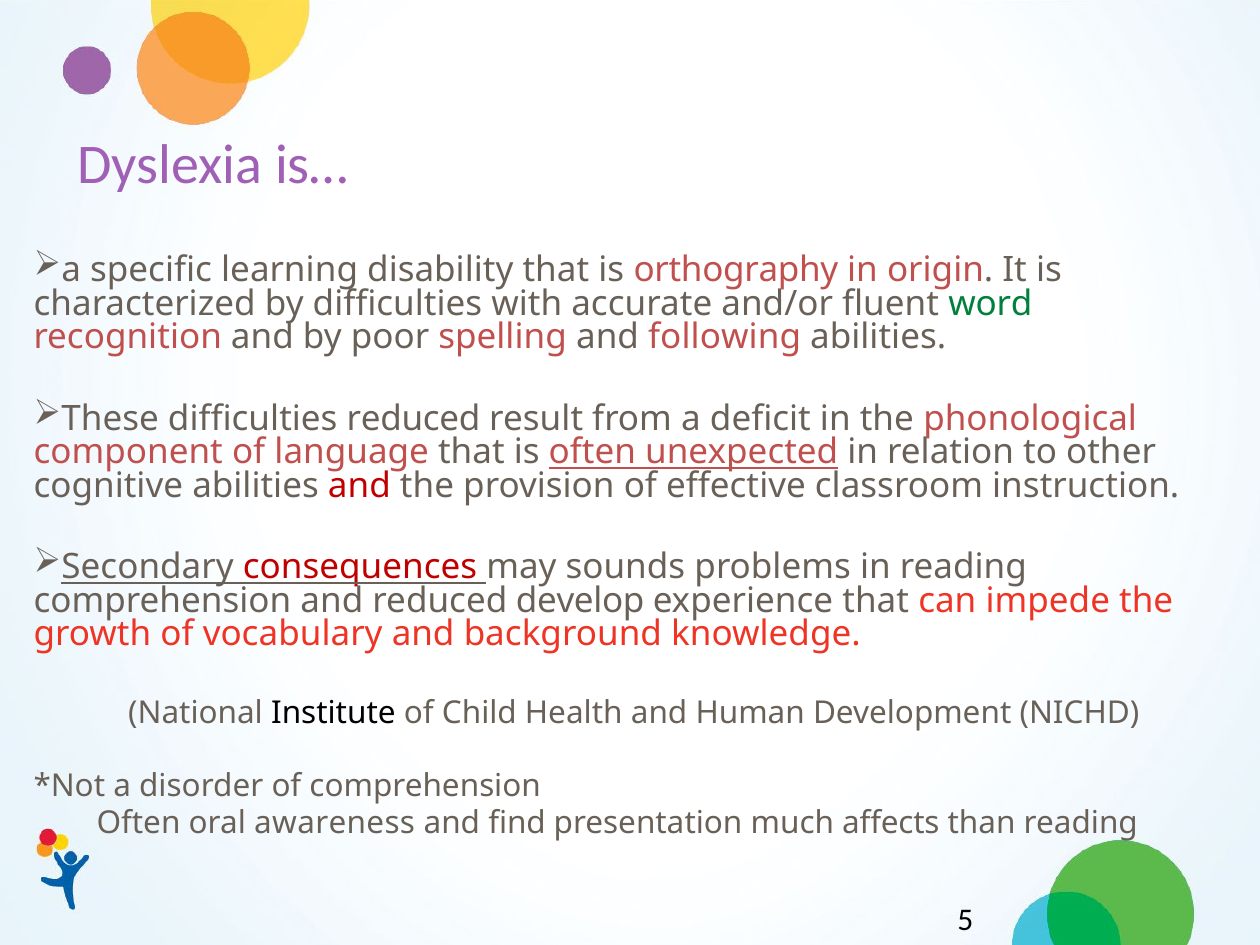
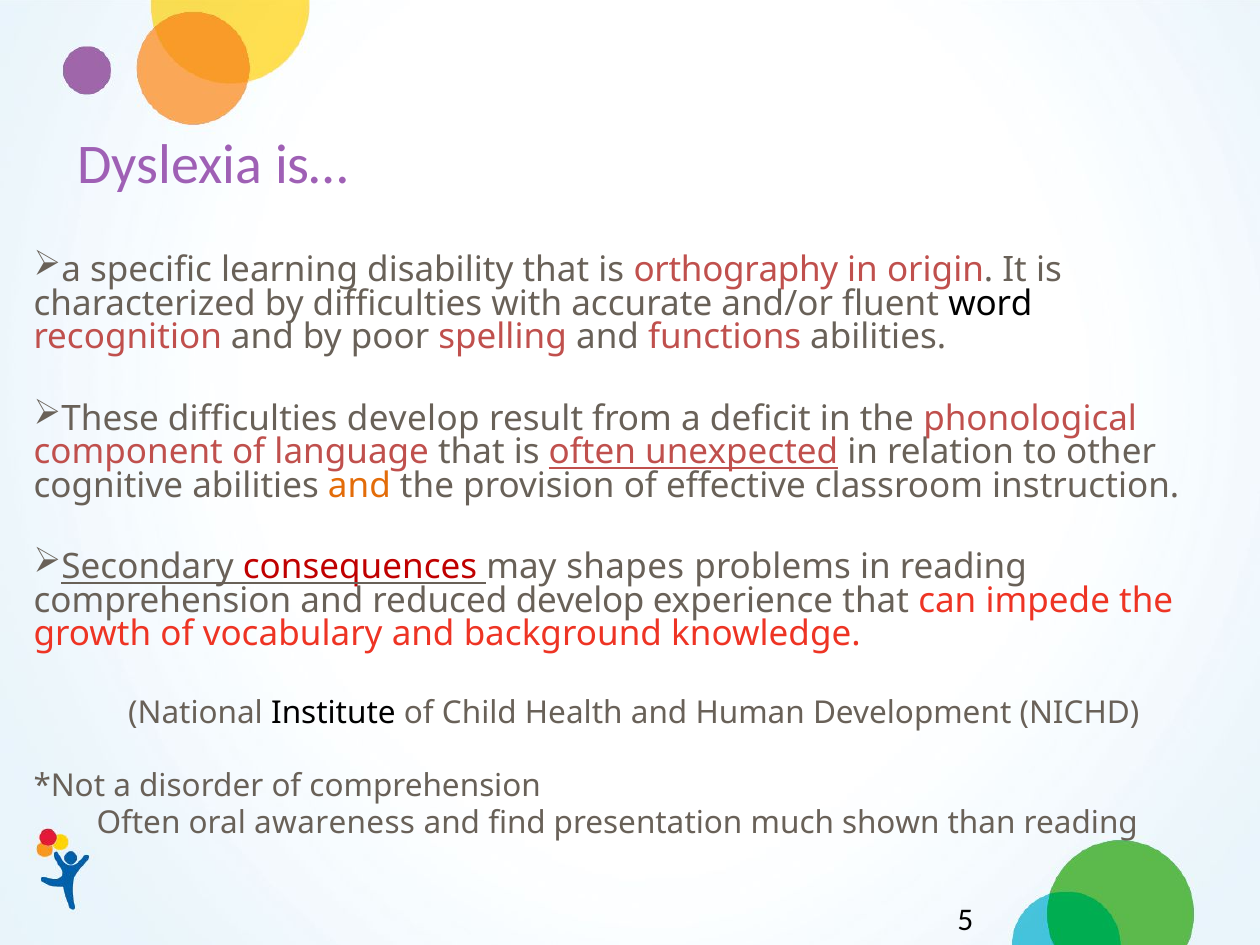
word colour: green -> black (990, 304)
following: following -> functions (725, 337)
difficulties reduced: reduced -> develop (413, 419)
and colour: red -> orange (359, 486)
sounds: sounds -> shapes (625, 567)
affects: affects -> shown (891, 823)
